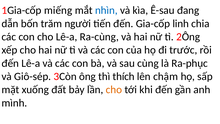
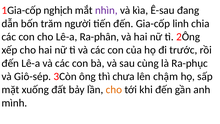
miếng: miếng -> nghịch (58, 10)
nhìn colour: blue -> purple (106, 10)
Ra-cùng: Ra-cùng -> Ra-phân (99, 37)
thích: thích -> chưa (124, 76)
